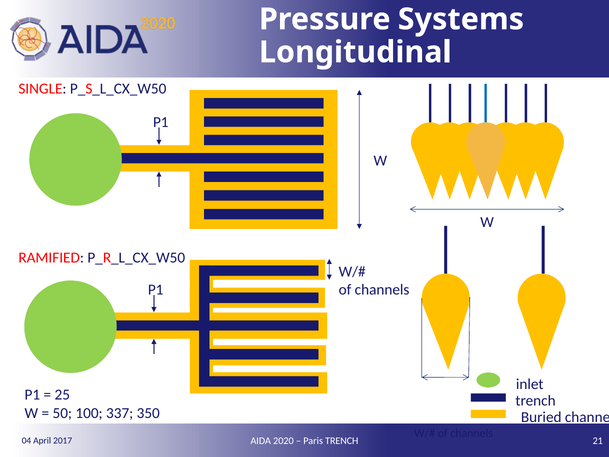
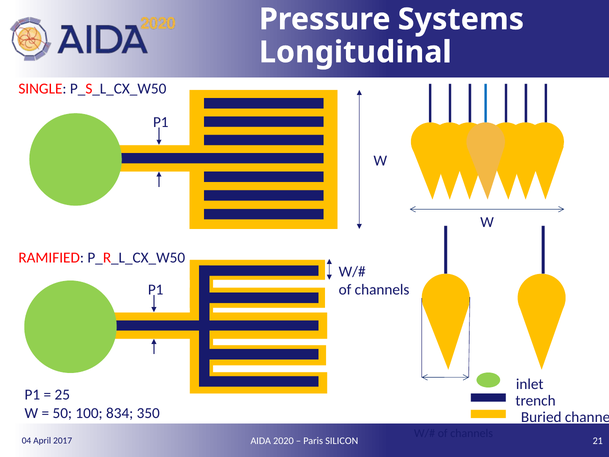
337: 337 -> 834 (120, 413)
Paris TRENCH: TRENCH -> SILICON (342, 441)
